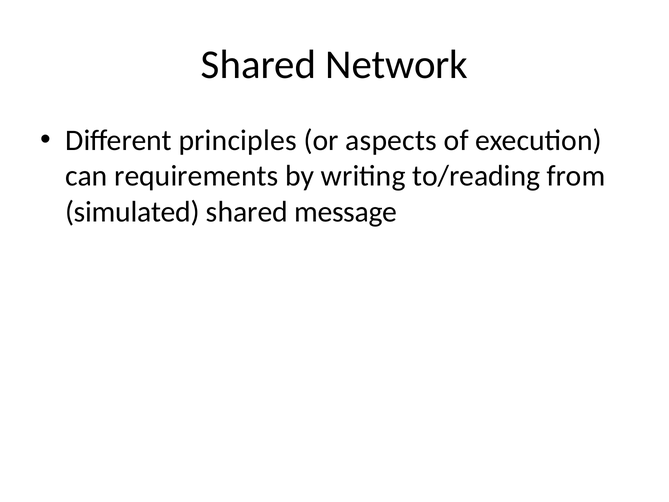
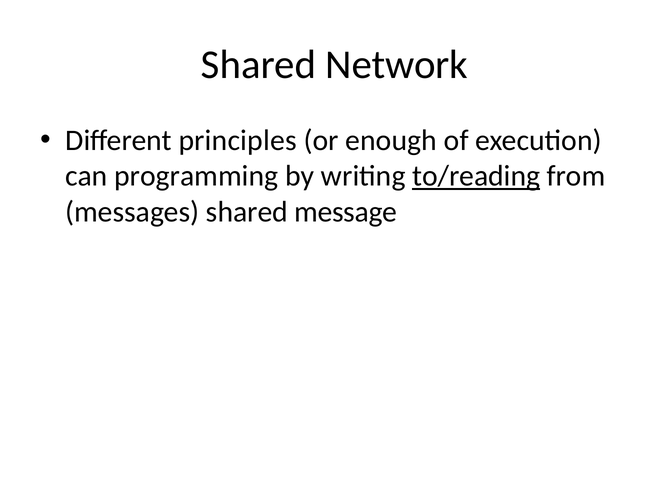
aspects: aspects -> enough (391, 140)
requirements: requirements -> programming (196, 176)
to/reading underline: none -> present (476, 176)
simulated: simulated -> messages (132, 212)
